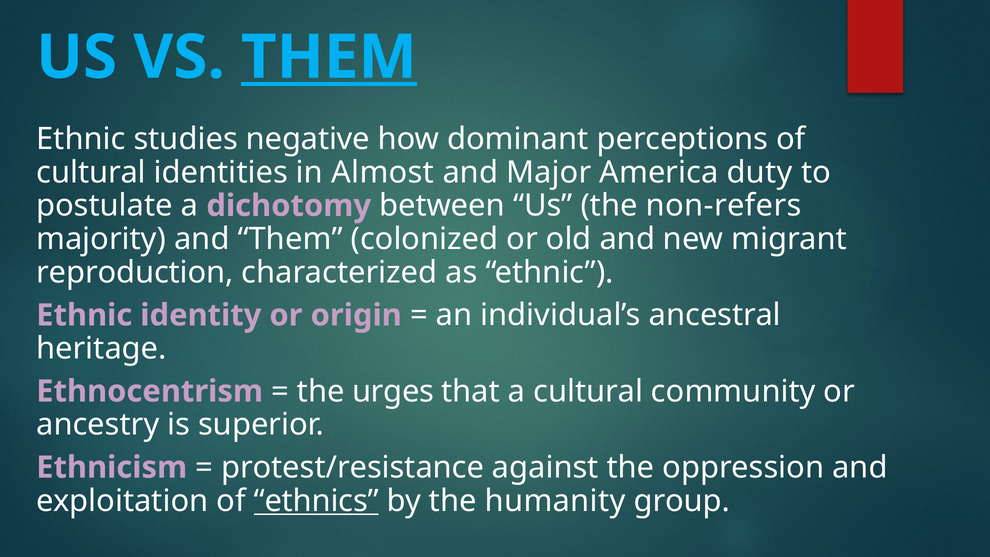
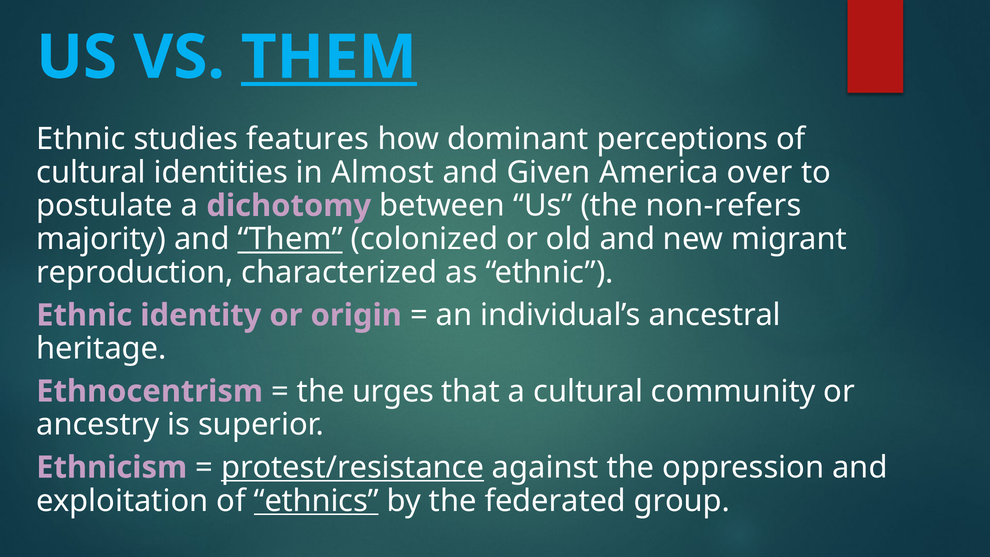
negative: negative -> features (308, 139)
Major: Major -> Given (549, 172)
duty: duty -> over (760, 172)
Them underline: none -> present (290, 239)
protest/resistance underline: none -> present (353, 467)
humanity: humanity -> federated (555, 501)
